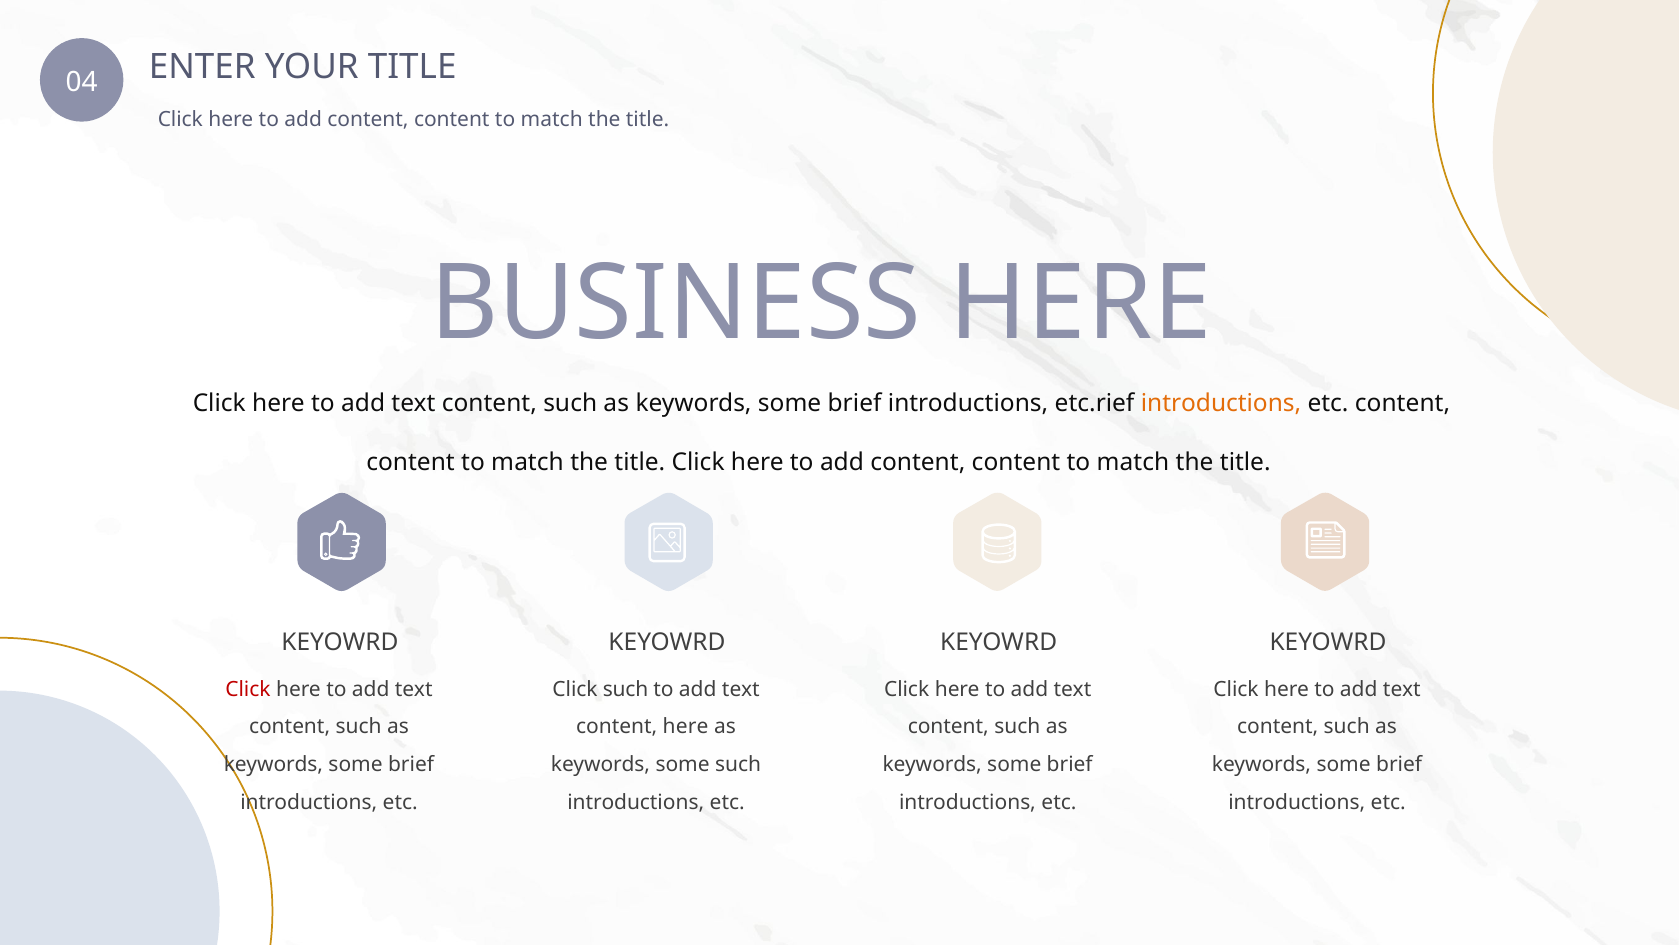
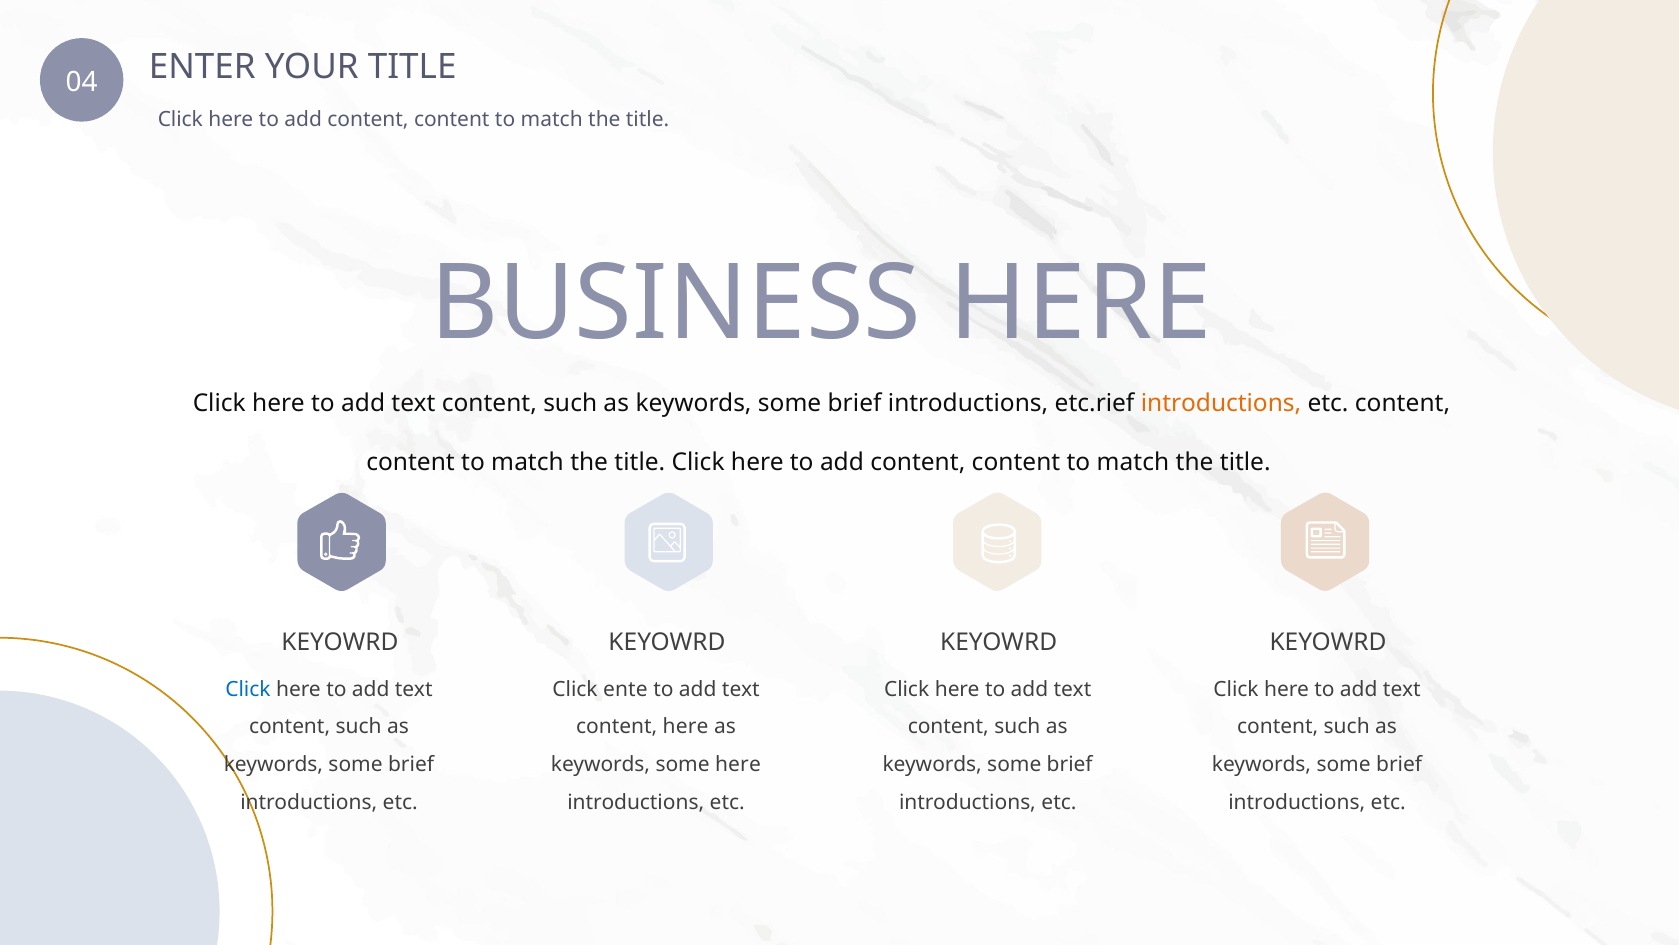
Click colour: red -> blue (248, 689)
Click such: such -> ente (625, 689)
some such: such -> here (738, 764)
